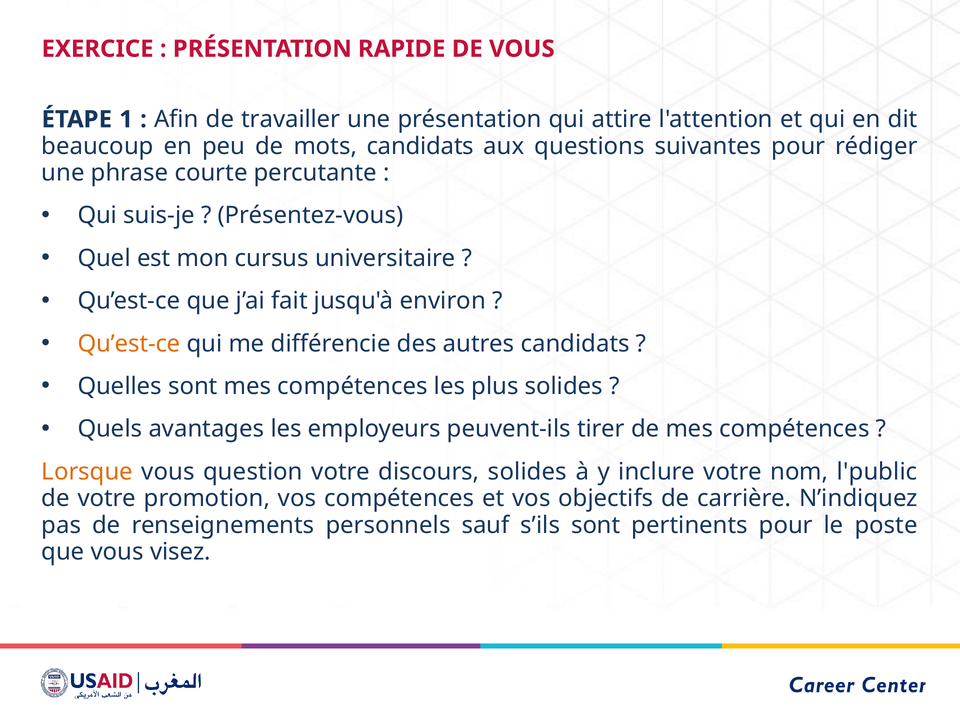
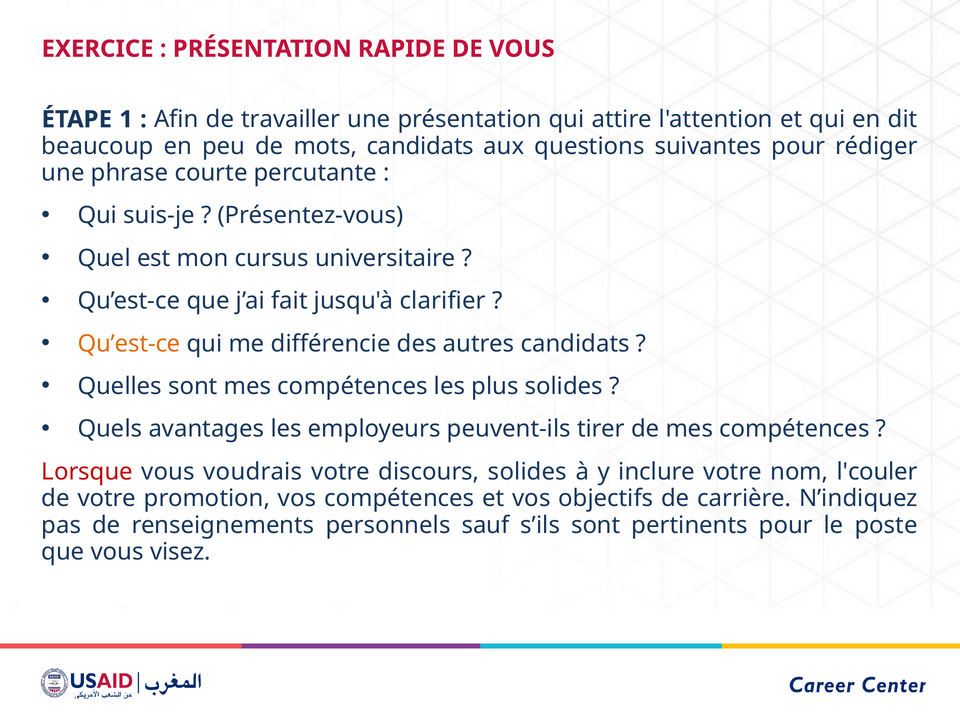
environ: environ -> clarifier (443, 301)
Lorsque colour: orange -> red (87, 472)
question: question -> voudrais (253, 472)
l'public: l'public -> l'couler (877, 472)
